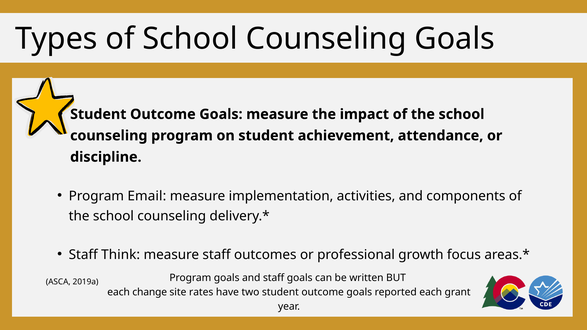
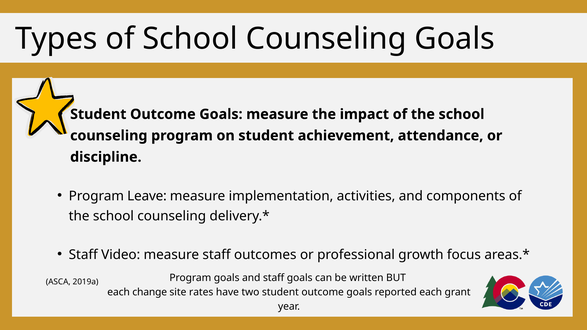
Email: Email -> Leave (147, 196)
Think: Think -> Video (121, 255)
